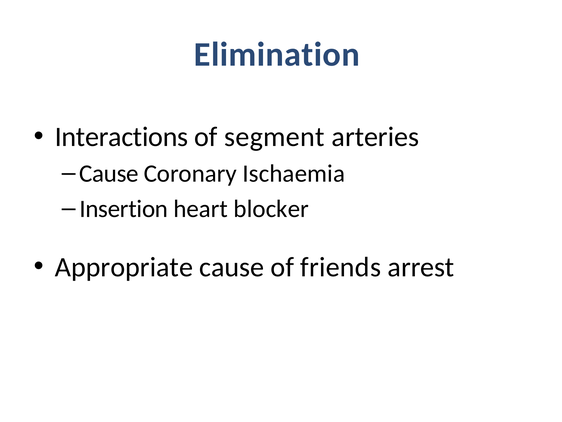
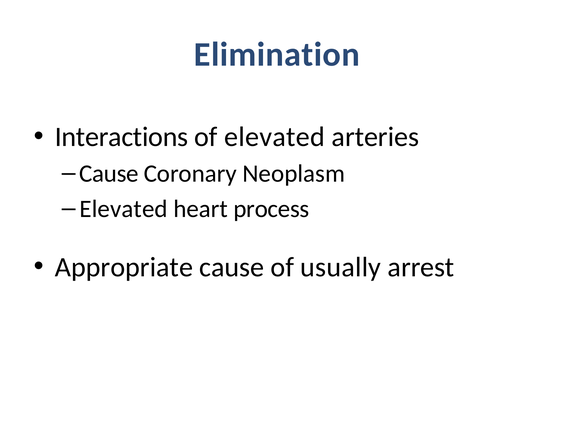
of segment: segment -> elevated (274, 137)
Ischaemia: Ischaemia -> Neoplasm (294, 173)
Insertion: Insertion -> Elevated (124, 209)
blocker: blocker -> process (271, 209)
friends: friends -> usually (341, 267)
